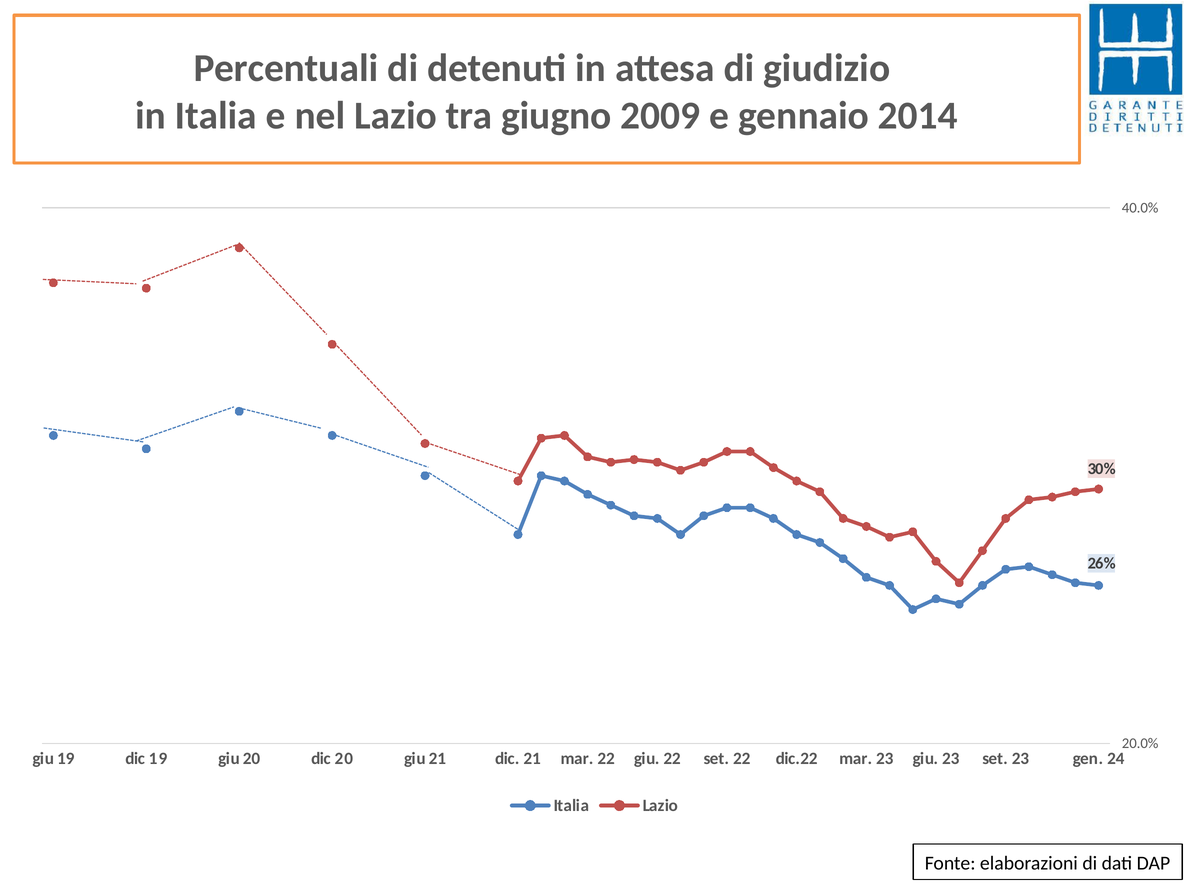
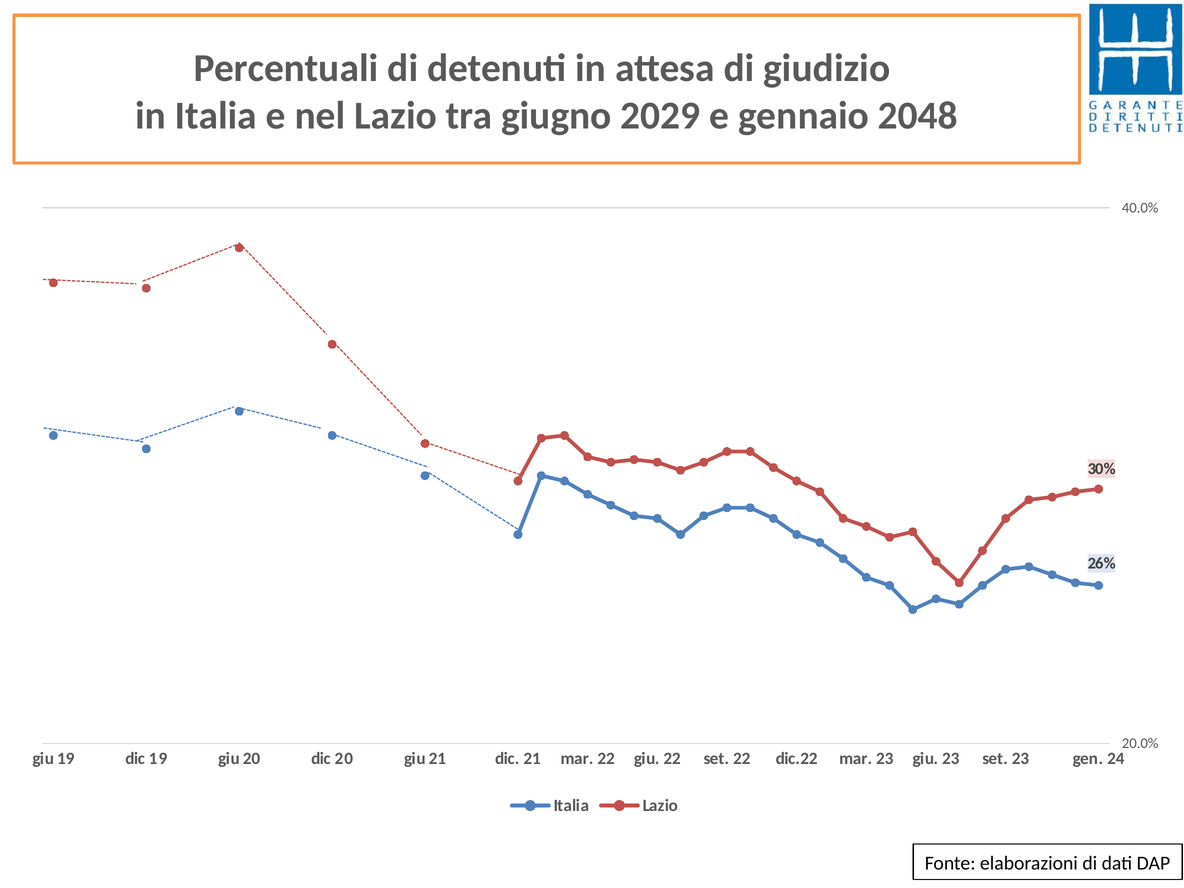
2009: 2009 -> 2029 (660, 116)
2014: 2014 -> 2048 (918, 116)
